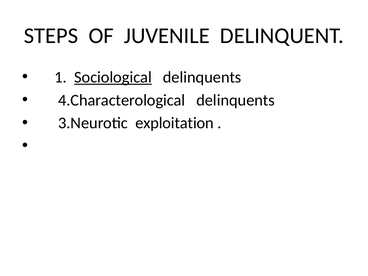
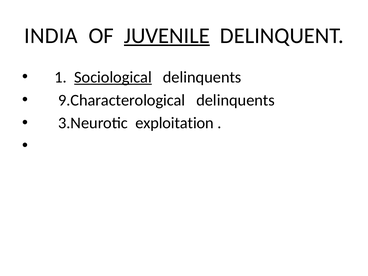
STEPS: STEPS -> INDIA (51, 36)
JUVENILE underline: none -> present (167, 36)
4.Characterological: 4.Characterological -> 9.Characterological (122, 100)
